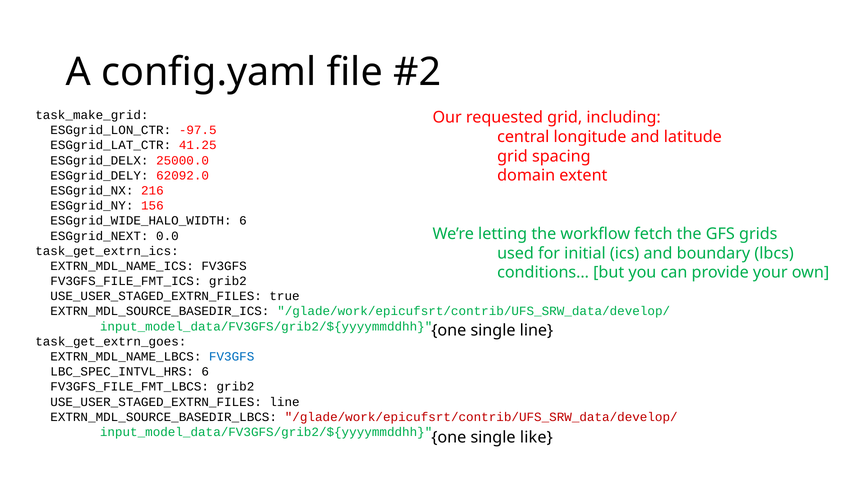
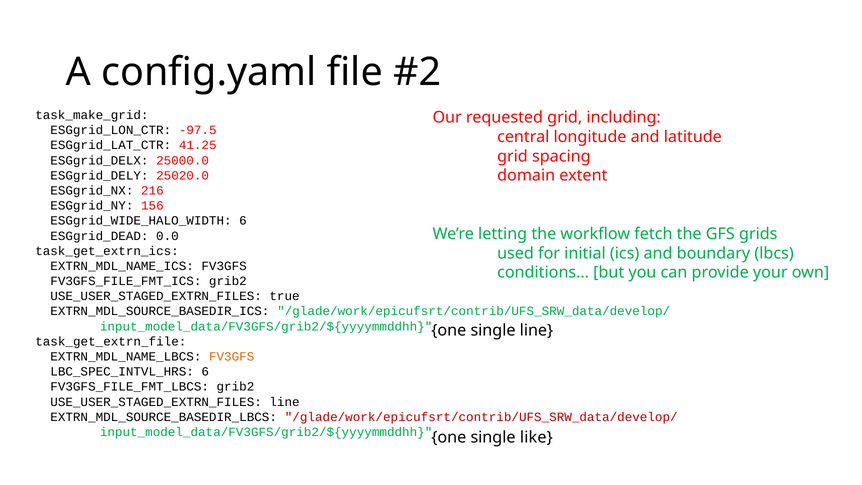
62092.0: 62092.0 -> 25020.0 (183, 175)
ESGgrid_NEXT: ESGgrid_NEXT -> ESGgrid_DEAD (99, 236)
task_get_extrn_goes: task_get_extrn_goes -> task_get_extrn_file (111, 341)
FV3GFS colour: blue -> orange (232, 357)
